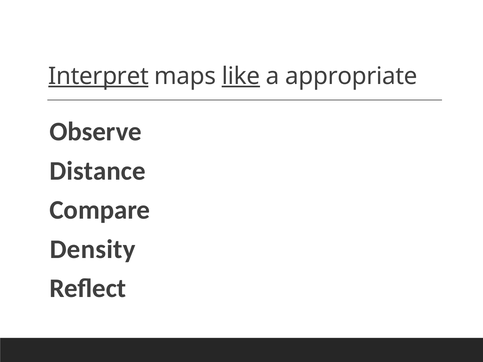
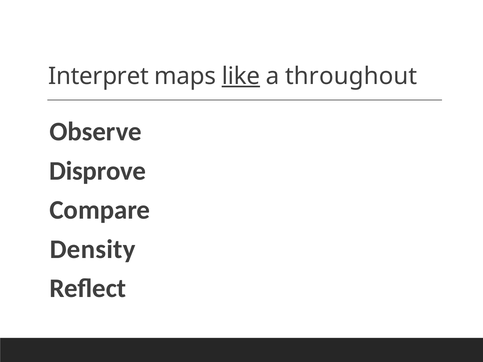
Interpret underline: present -> none (98, 76)
appropriate: appropriate -> throughout (351, 76)
Distance: Distance -> Disprove (98, 171)
